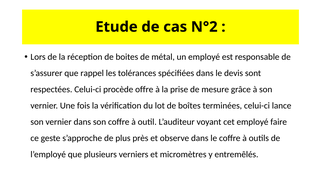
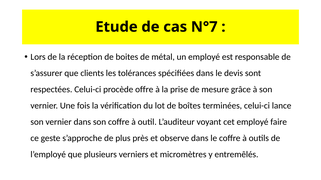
N°2: N°2 -> N°7 (204, 27)
rappel: rappel -> clients (92, 73)
